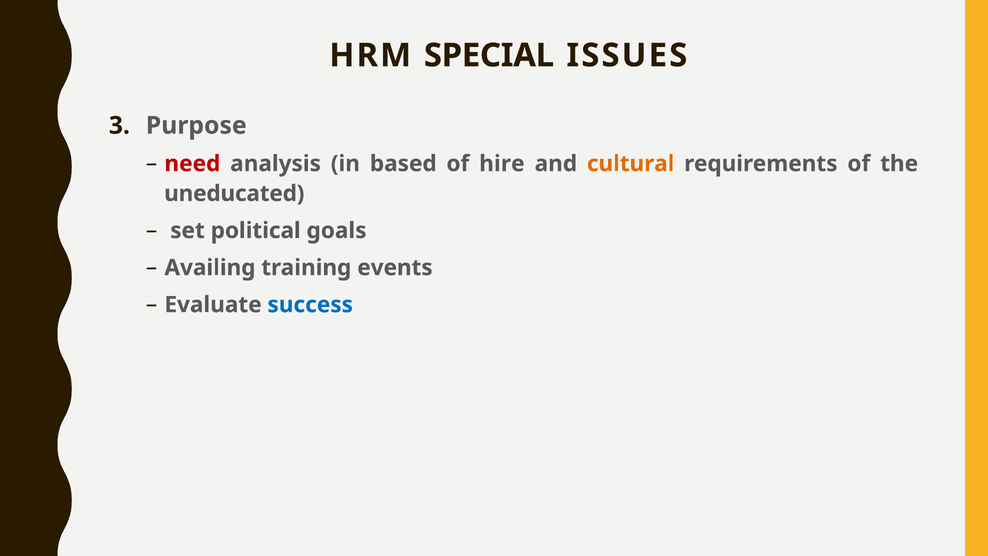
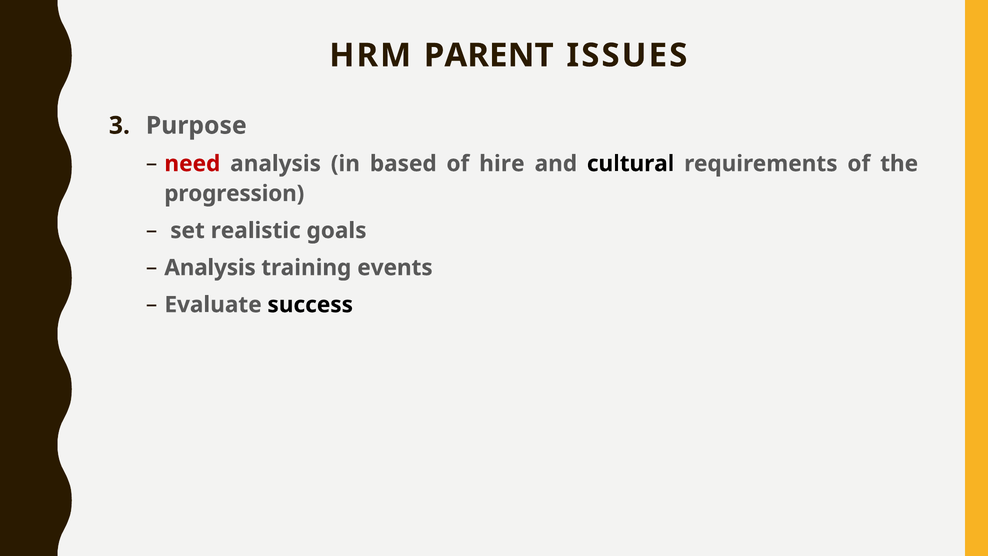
SPECIAL: SPECIAL -> PARENT (489, 55)
cultural colour: orange -> black (631, 164)
uneducated: uneducated -> progression (234, 193)
political: political -> realistic (256, 231)
Availing: Availing -> Analysis (210, 268)
success colour: blue -> black (310, 305)
